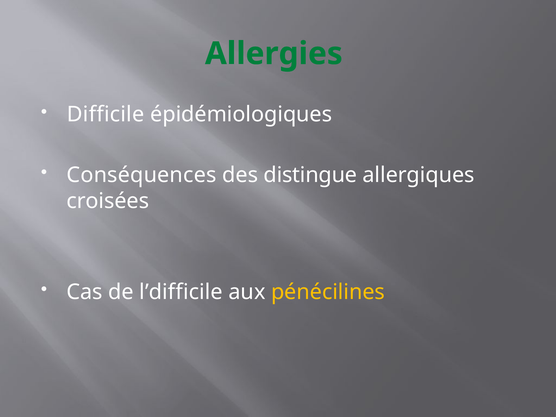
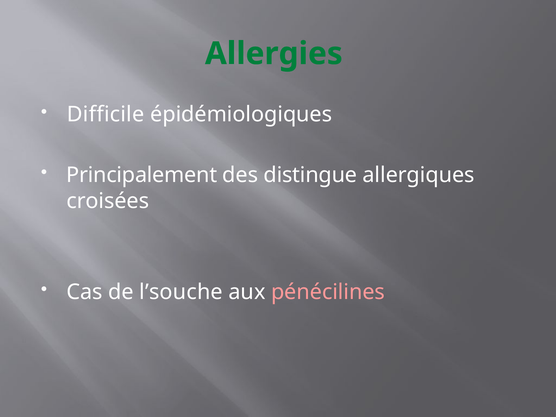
Conséquences: Conséquences -> Principalement (142, 175)
l’difficile: l’difficile -> l’souche (181, 292)
pénécilines colour: yellow -> pink (328, 292)
